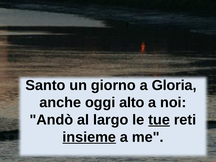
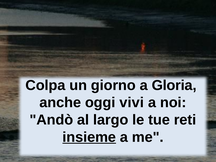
Santo: Santo -> Colpa (45, 85)
alto: alto -> vivi (132, 103)
tue underline: present -> none (159, 120)
